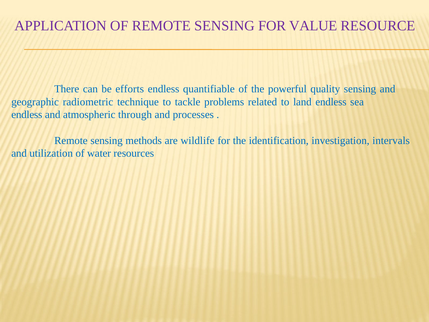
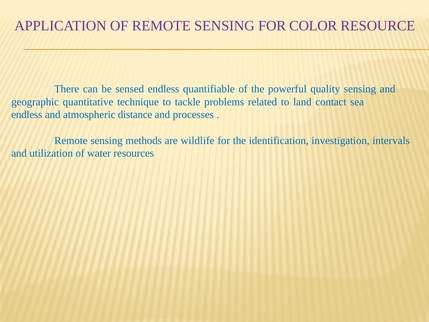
VALUE: VALUE -> COLOR (313, 26)
efforts: efforts -> sensed (130, 89)
radiometric: radiometric -> quantitative (88, 102)
land endless: endless -> contact (331, 102)
through: through -> distance (135, 115)
